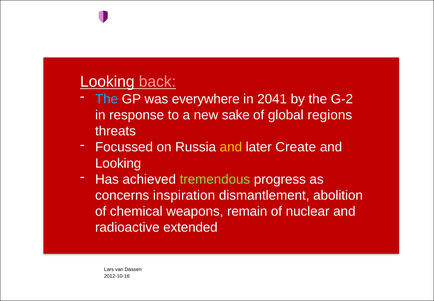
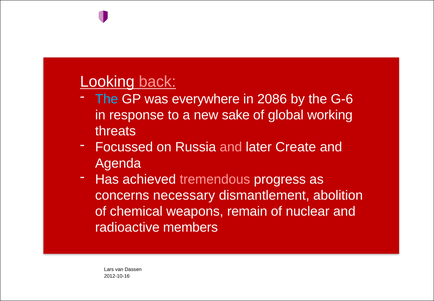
2041: 2041 -> 2086 (272, 99)
G-2: G-2 -> G-6 (342, 99)
regions: regions -> working (330, 115)
and colour: yellow -> pink (231, 147)
Looking: Looking -> Agenda (118, 163)
tremendous colour: light green -> pink (215, 179)
inspiration: inspiration -> necessary (184, 195)
extended: extended -> members (190, 227)
